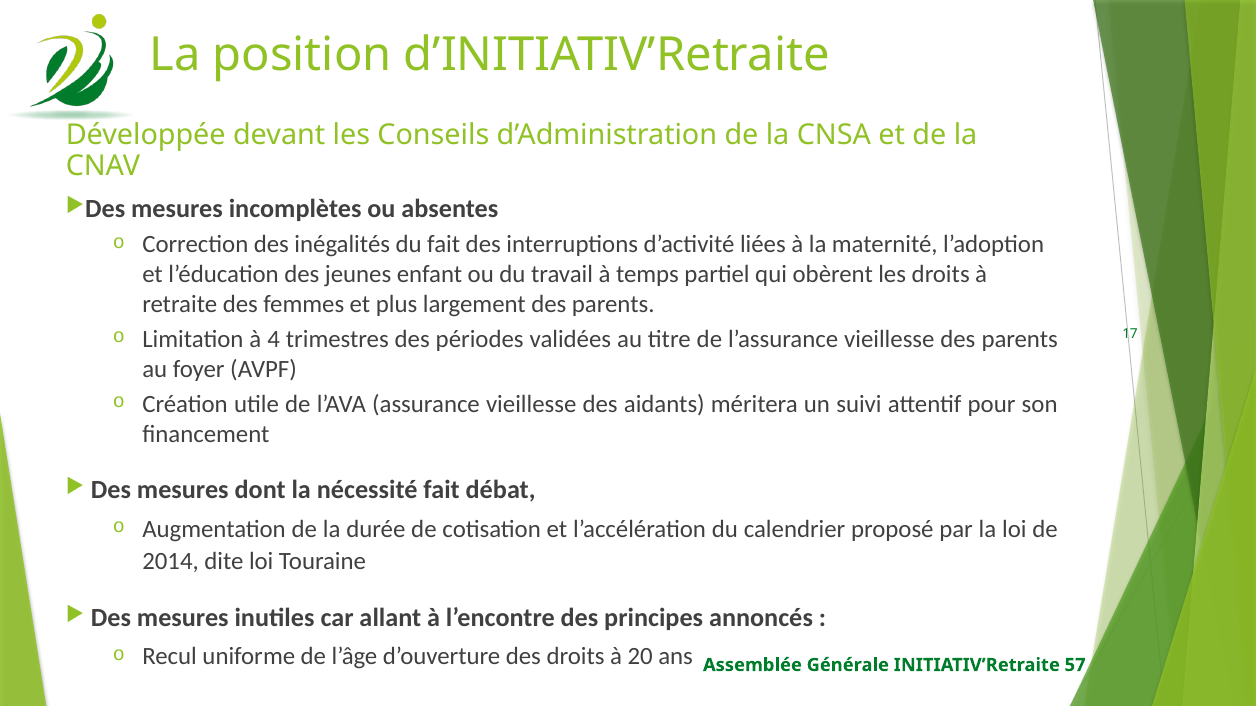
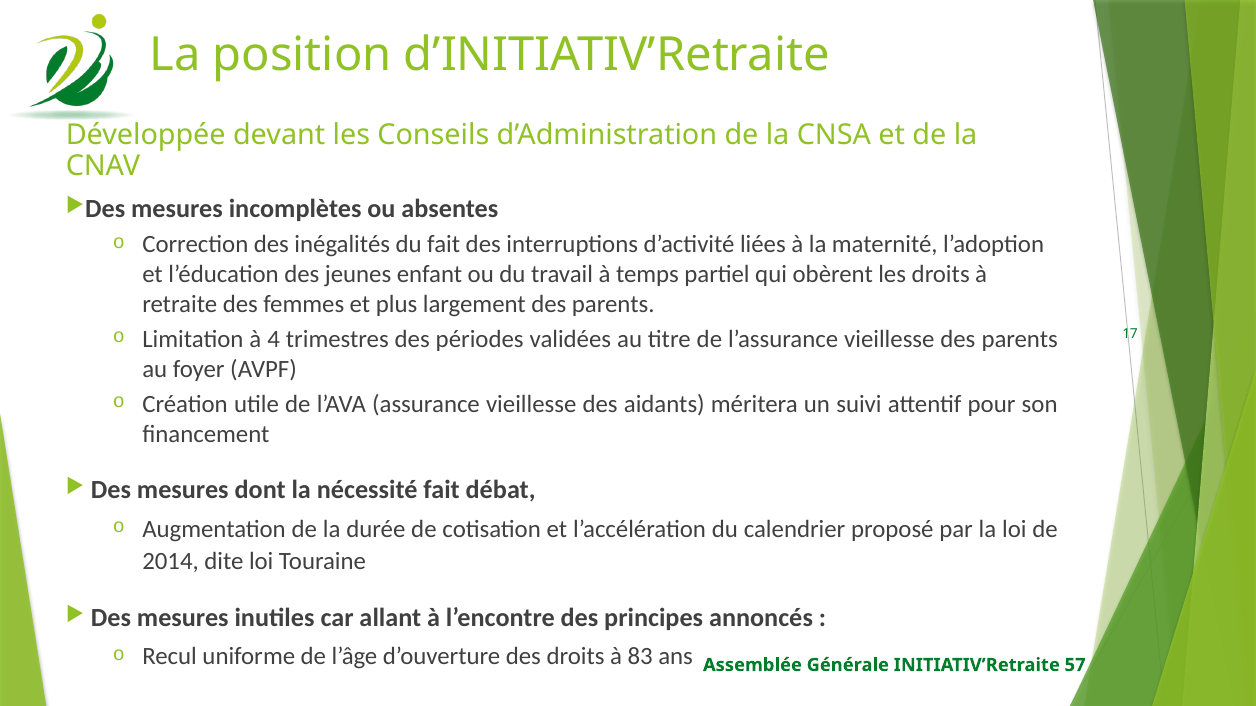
20: 20 -> 83 (640, 657)
